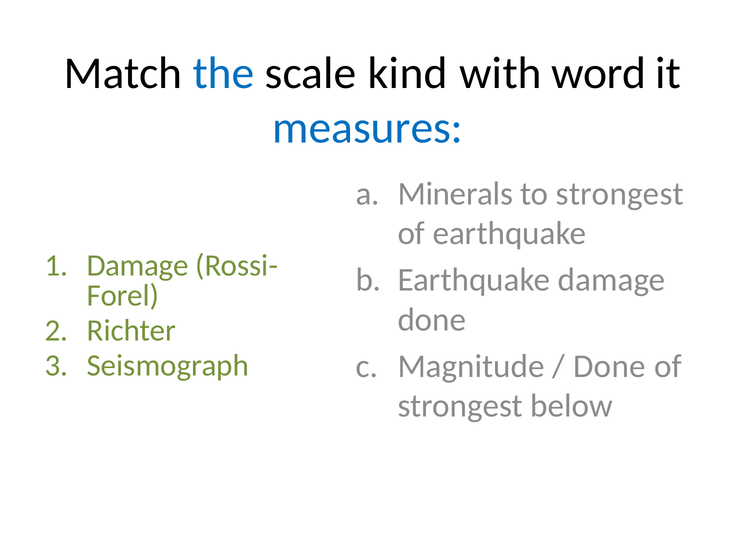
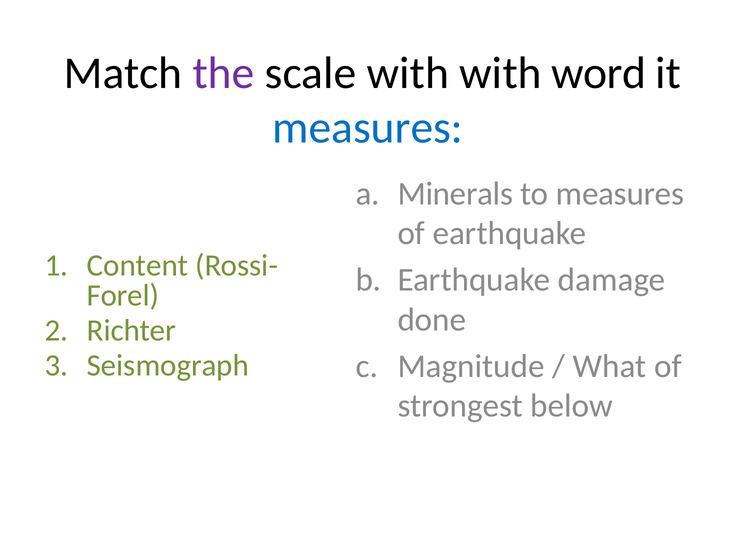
the colour: blue -> purple (223, 73)
scale kind: kind -> with (408, 73)
to strongest: strongest -> measures (620, 194)
Damage: Damage -> Content (137, 266)
Done: Done -> What (610, 366)
